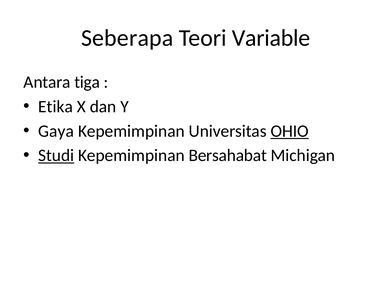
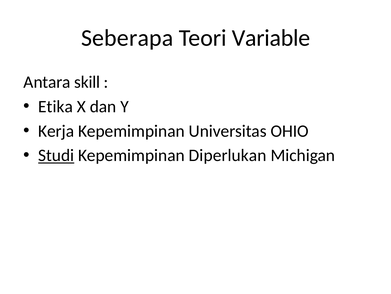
tiga: tiga -> skill (87, 82)
Gaya: Gaya -> Kerja (56, 131)
OHIO underline: present -> none (290, 131)
Bersahabat: Bersahabat -> Diperlukan (228, 155)
